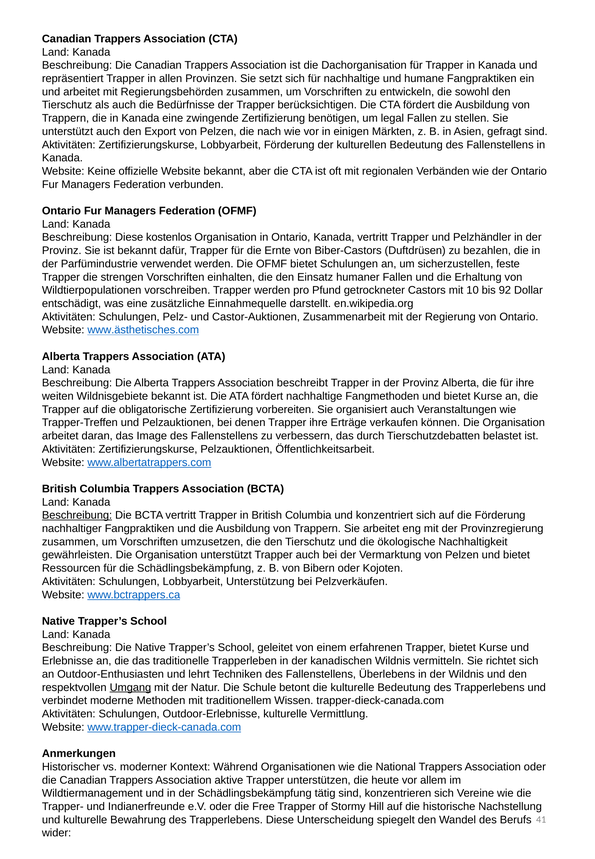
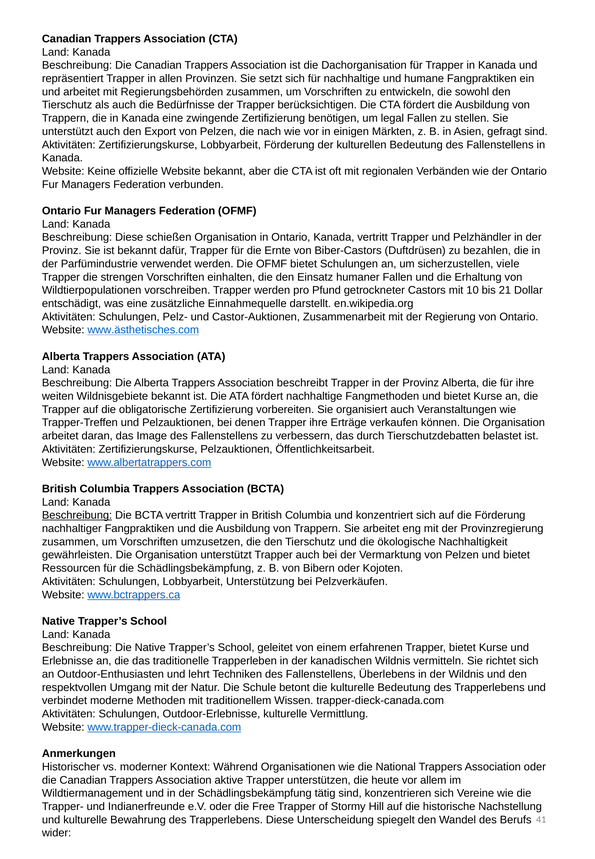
kostenlos: kostenlos -> schießen (169, 237)
feste: feste -> viele (508, 264)
92: 92 -> 21 (505, 290)
Umgang underline: present -> none (130, 688)
